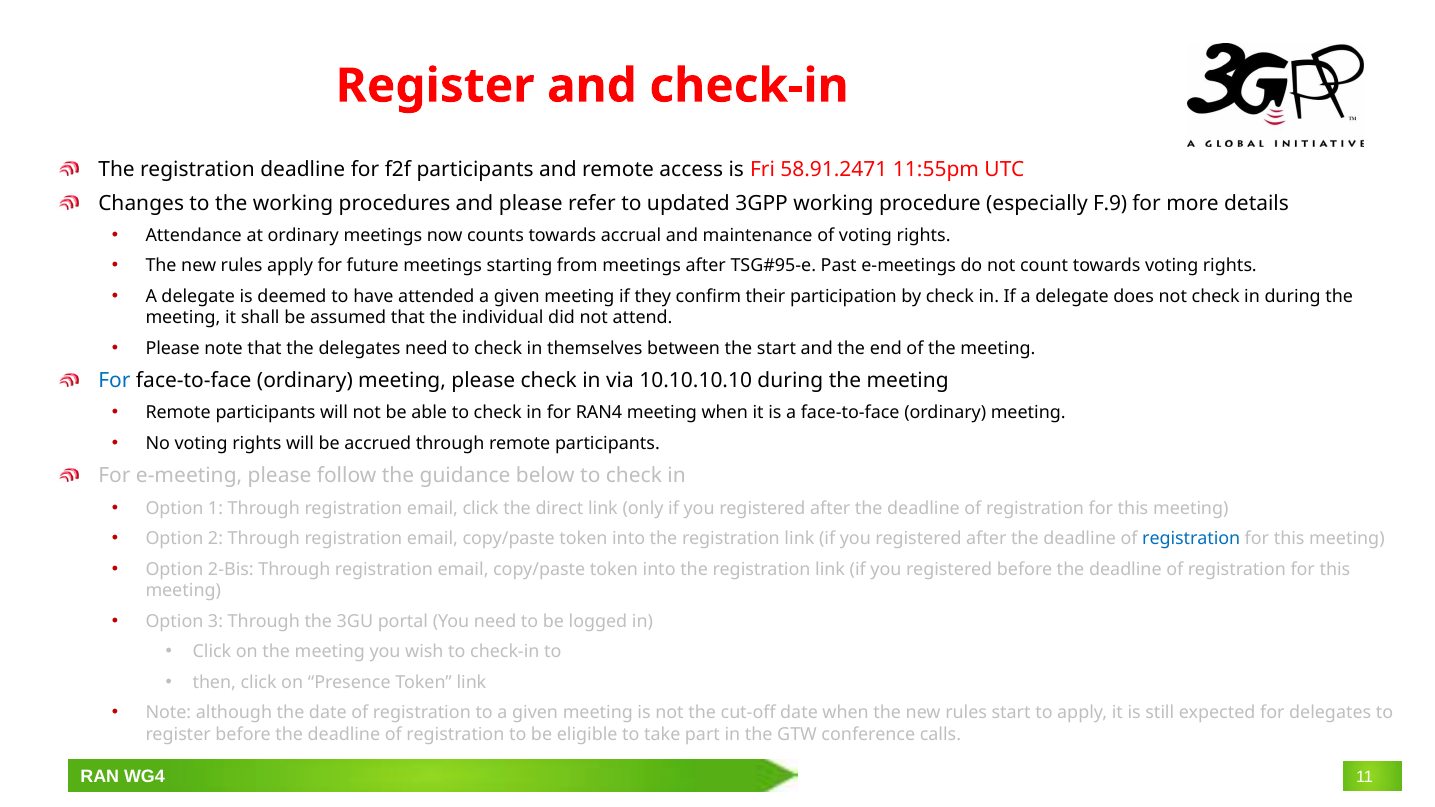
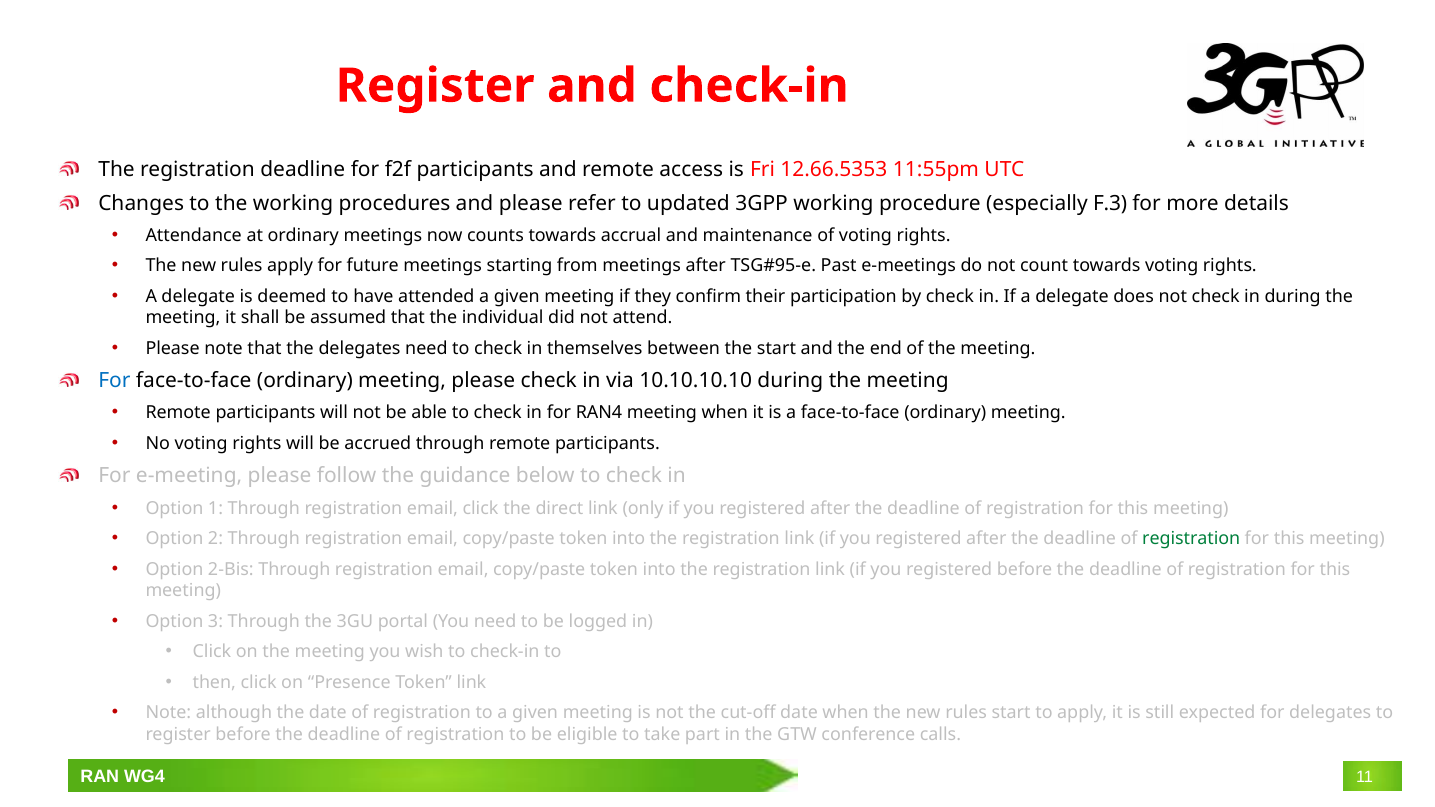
58.91.2471: 58.91.2471 -> 12.66.5353 (834, 169)
F.9: F.9 -> F.3 (1110, 203)
registration colour: blue -> green (1191, 539)
